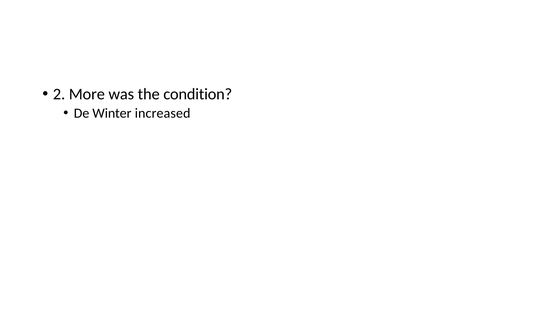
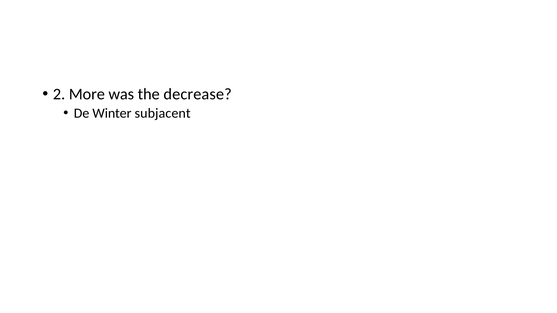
condition: condition -> decrease (198, 94)
increased: increased -> subjacent (163, 113)
